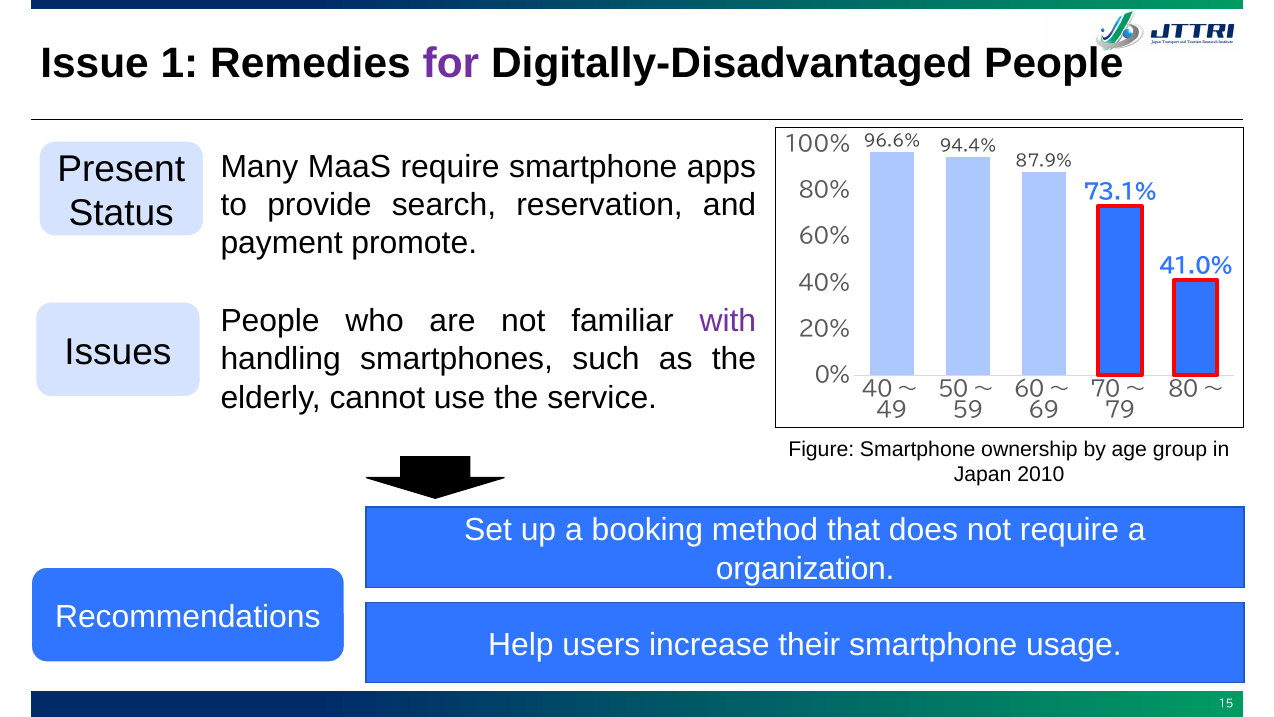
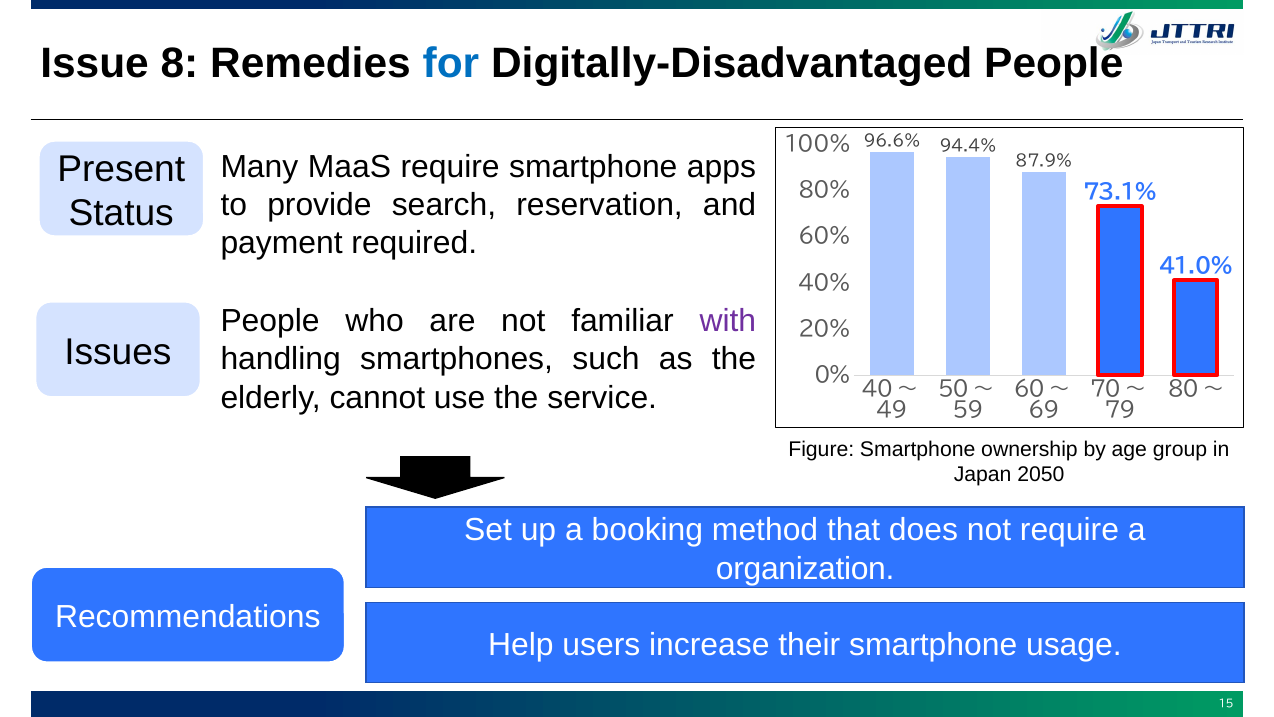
1: 1 -> 8 (179, 64)
for colour: purple -> blue (451, 64)
promote: promote -> required (414, 243)
2010: 2010 -> 2050 (1041, 474)
